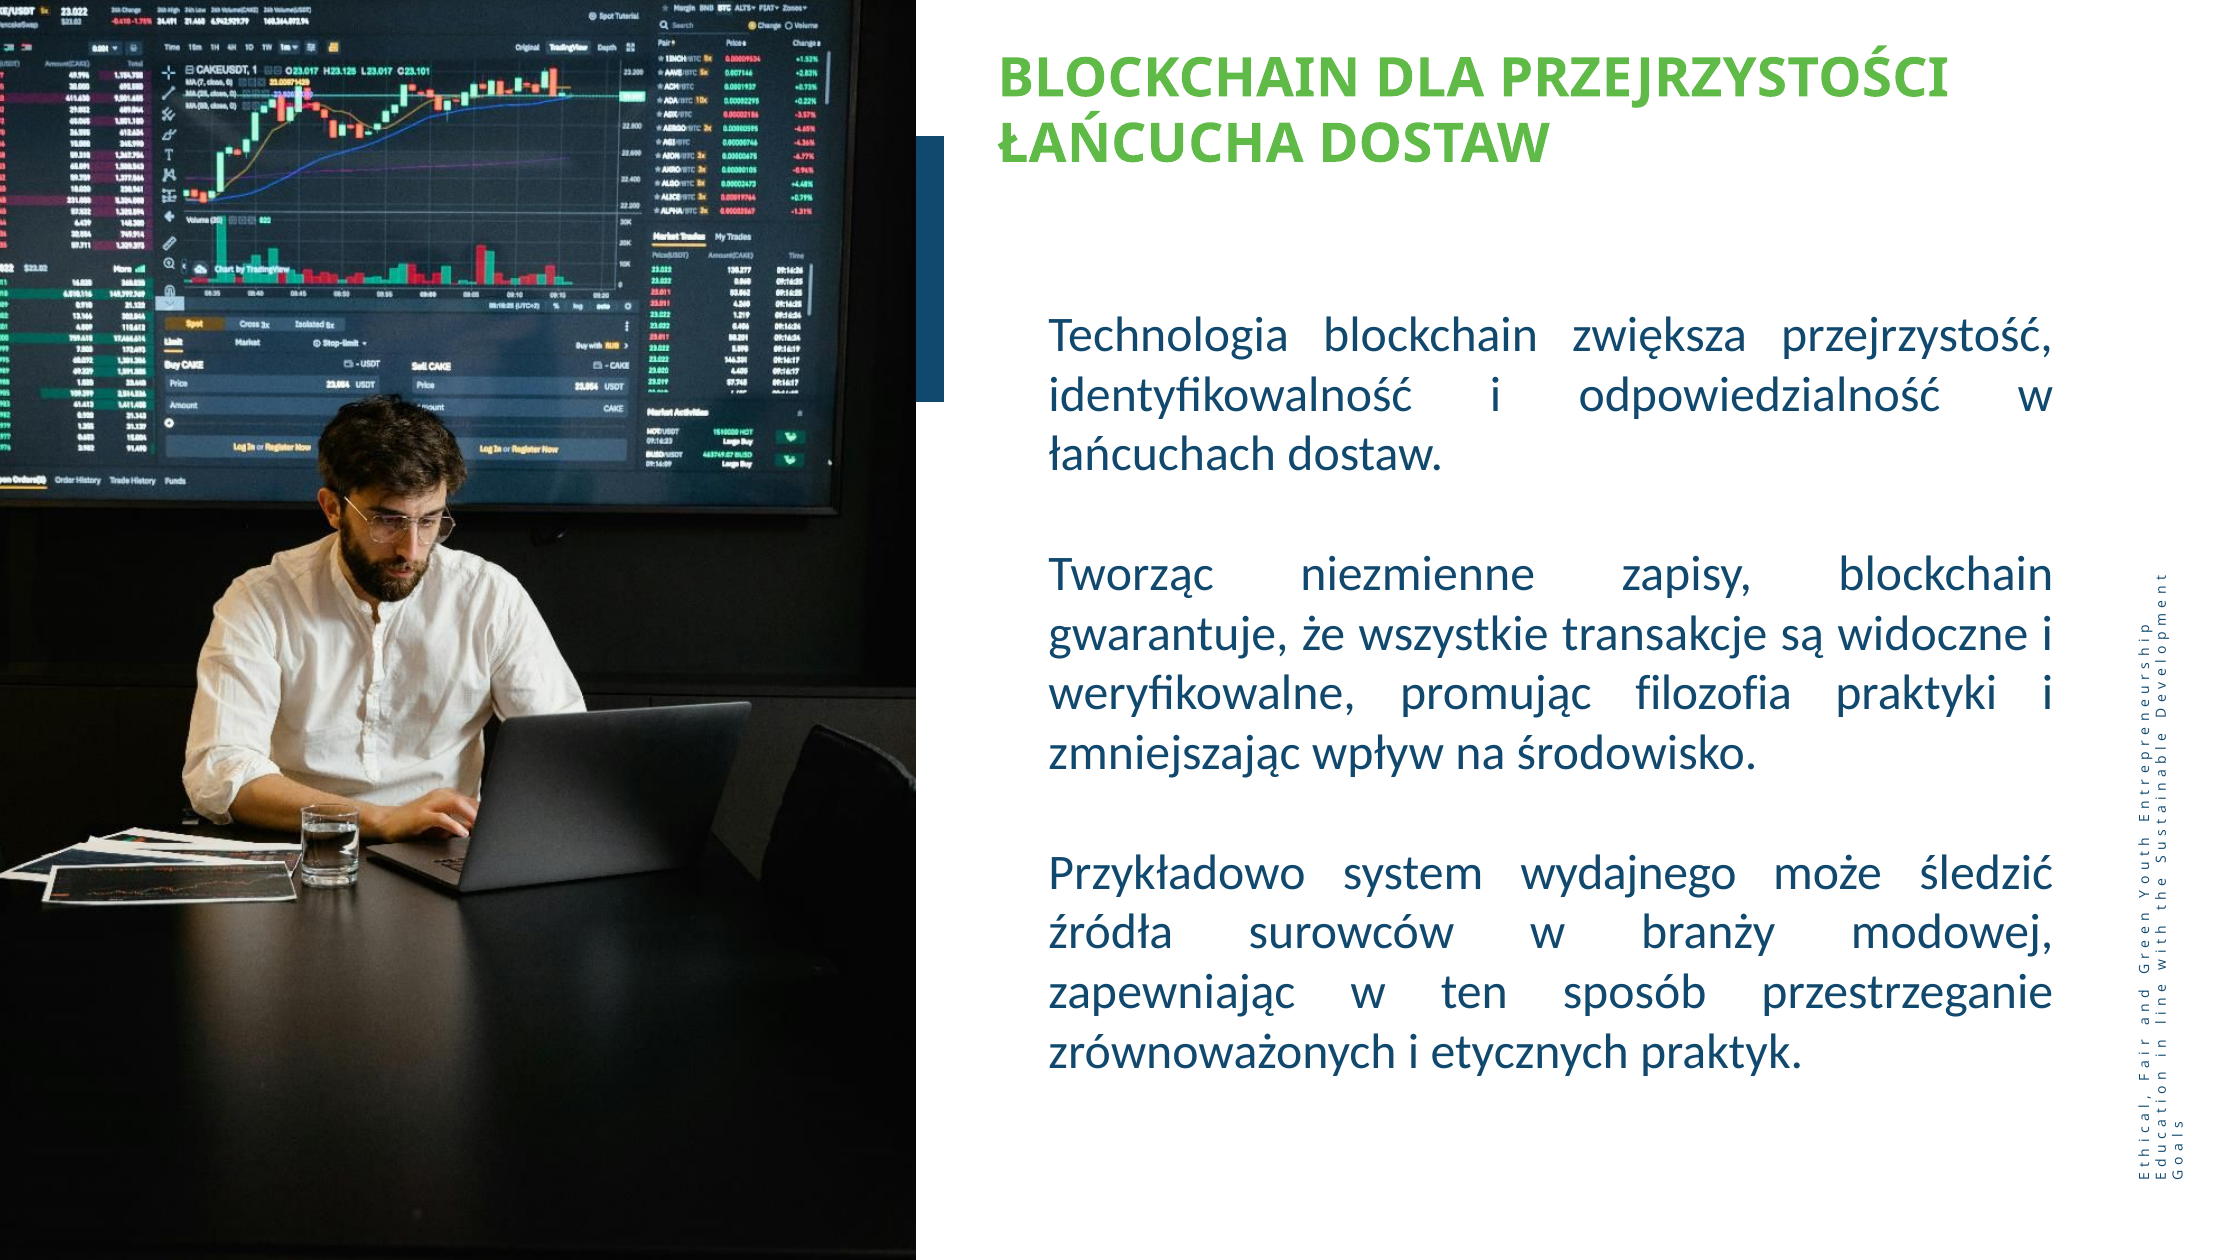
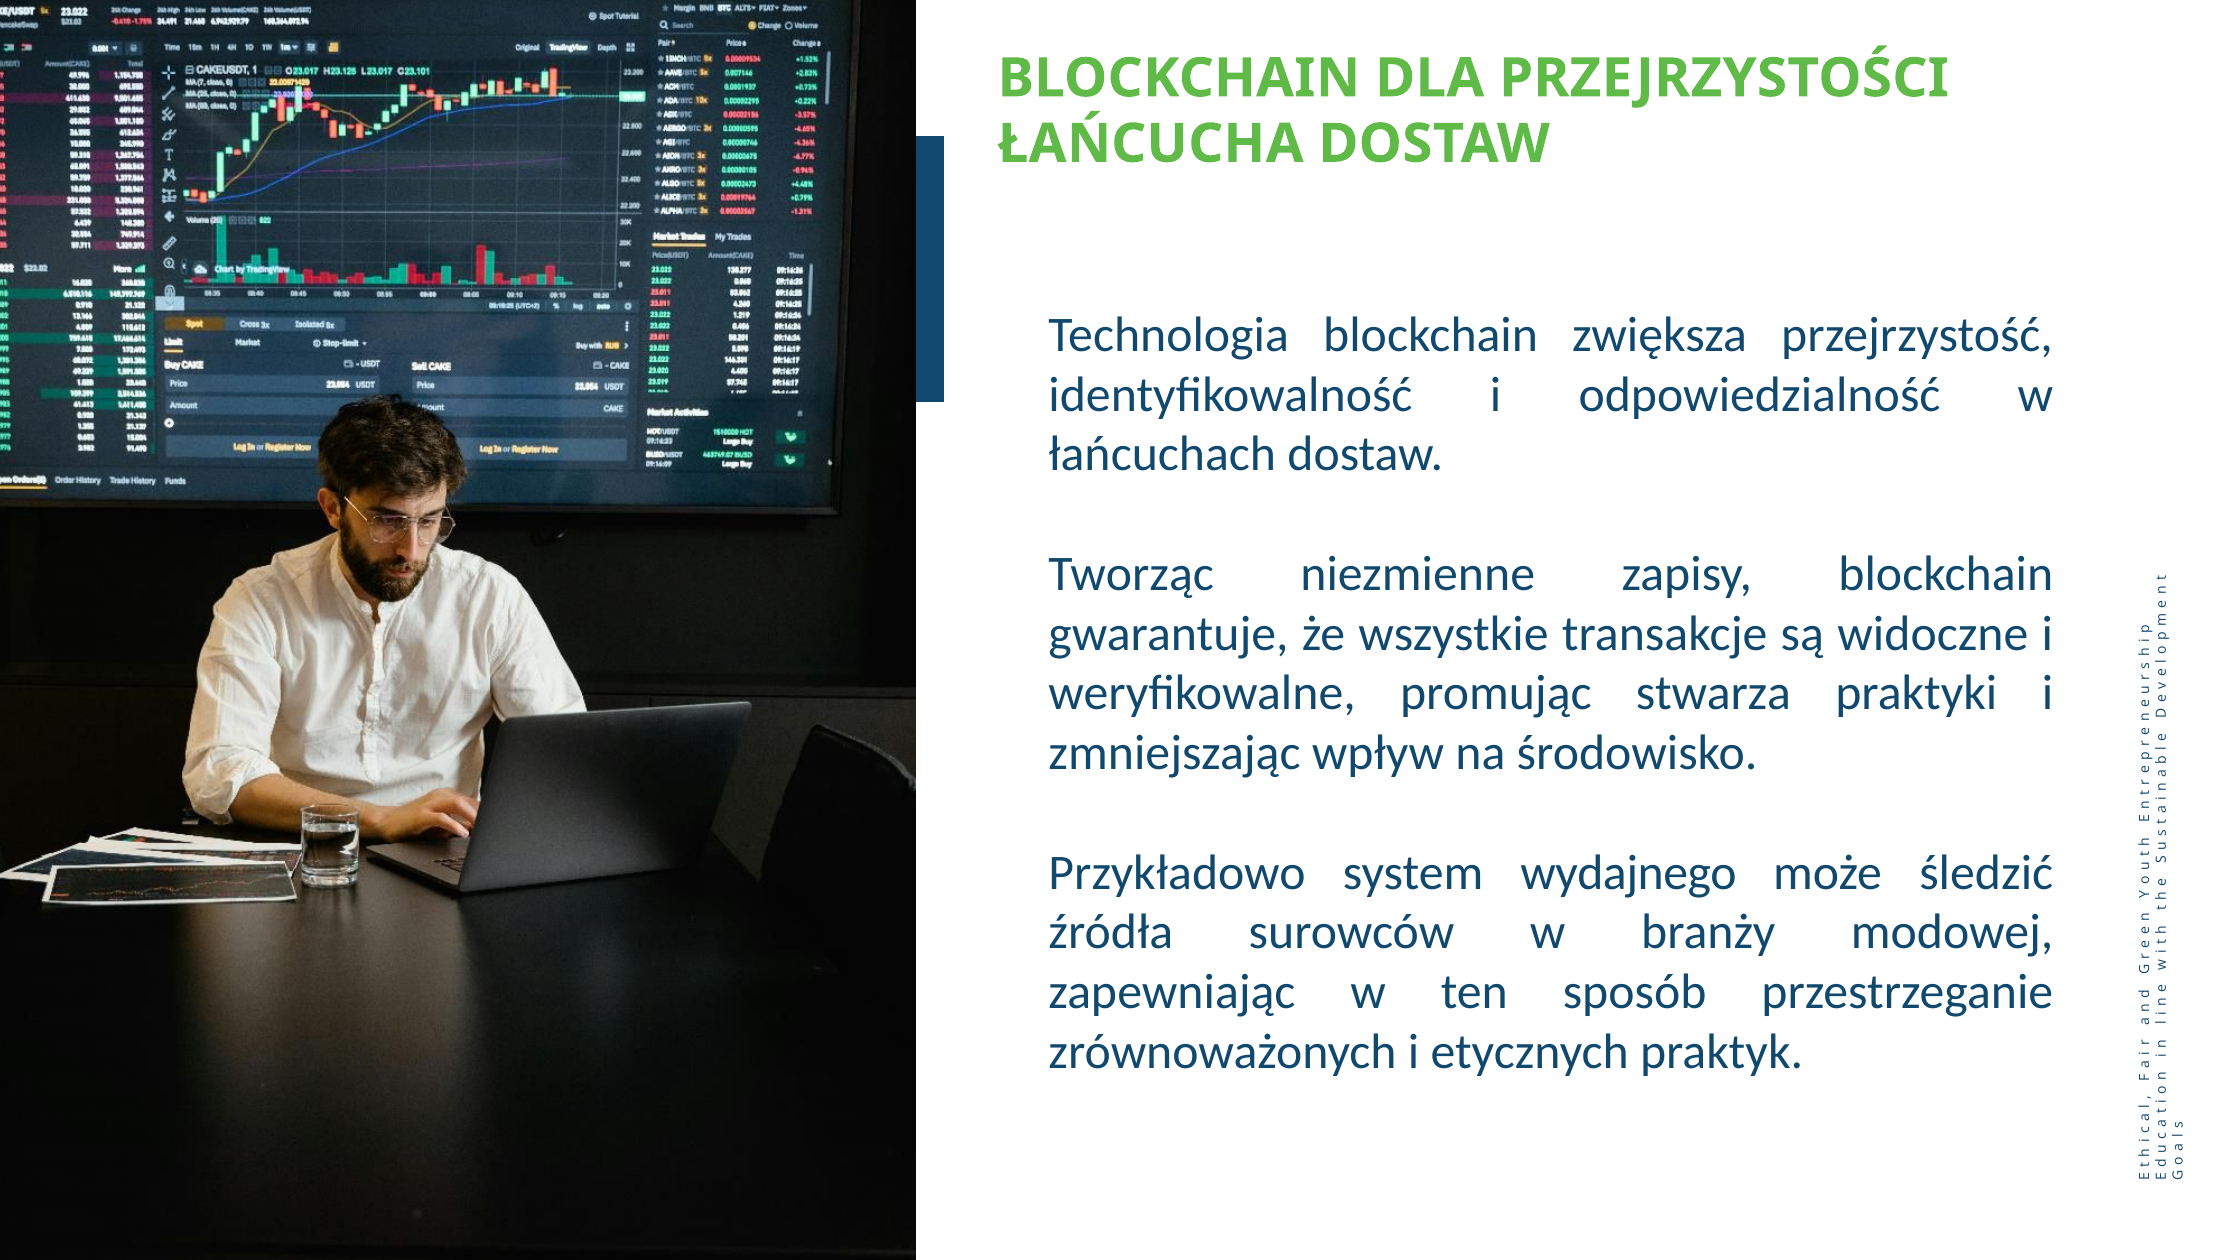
filozofia: filozofia -> stwarza (1713, 693)
